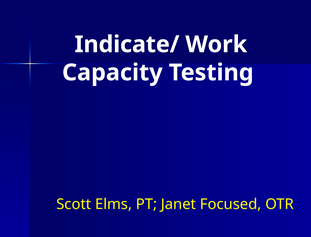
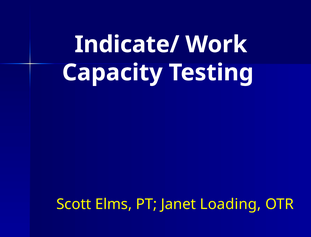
Focused: Focused -> Loading (231, 204)
